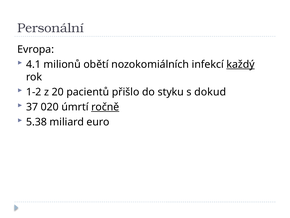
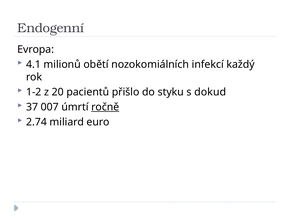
Personální: Personální -> Endogenní (51, 28)
každý underline: present -> none (241, 64)
020: 020 -> 007 (50, 107)
5.38: 5.38 -> 2.74 (36, 122)
